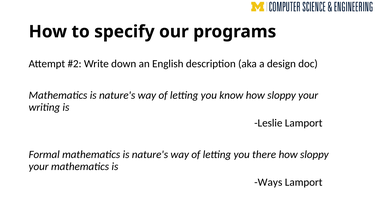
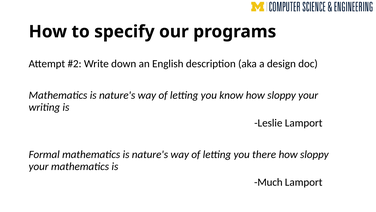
Ways: Ways -> Much (268, 182)
